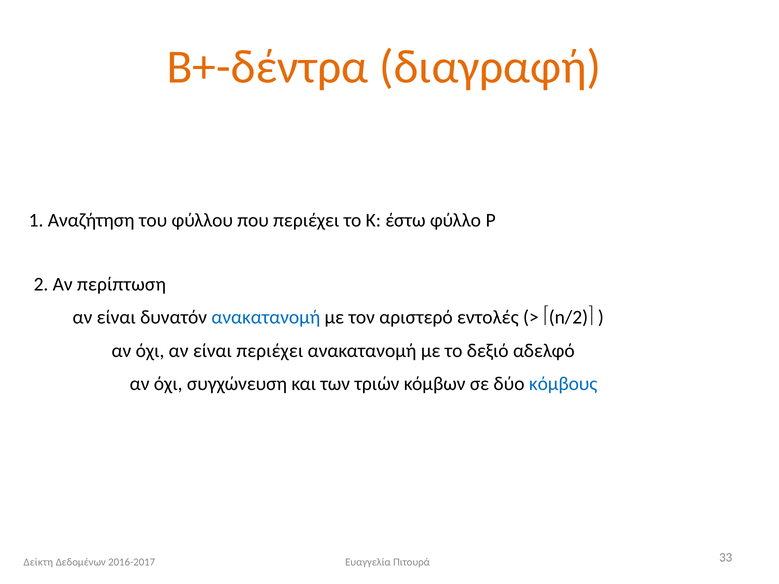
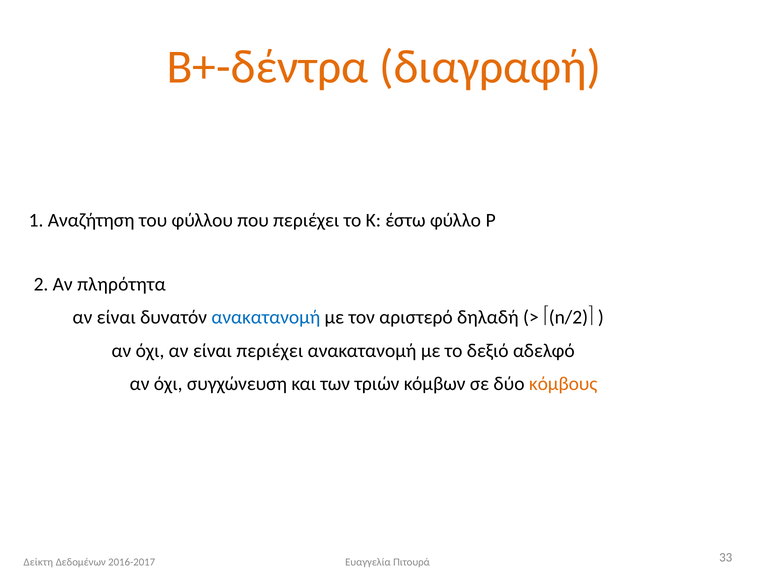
περίπτωση: περίπτωση -> πληρότητα (122, 285)
εντολές: εντολές -> δηλαδή (488, 318)
κόμβους colour: blue -> orange (563, 384)
